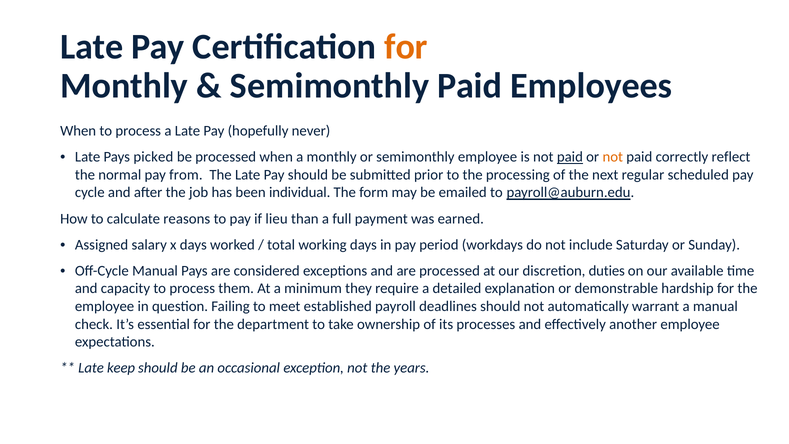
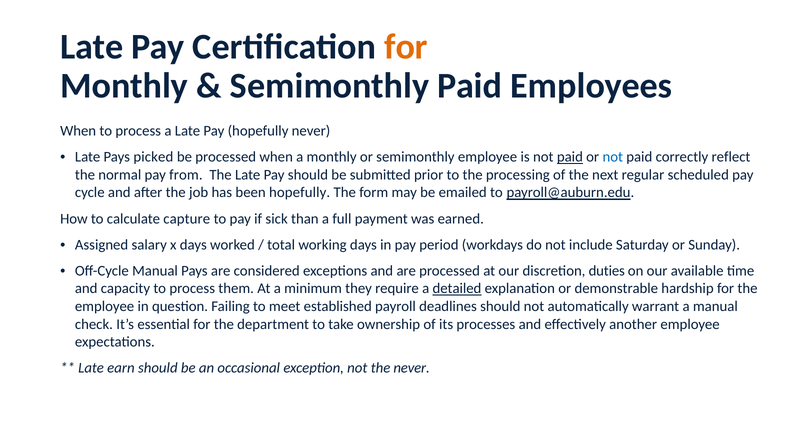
not colour: orange -> blue (613, 157)
been individual: individual -> hopefully (300, 192)
reasons: reasons -> capture (187, 219)
lieu: lieu -> sick (277, 219)
detailed underline: none -> present (457, 288)
keep: keep -> earn (121, 368)
the years: years -> never (412, 368)
